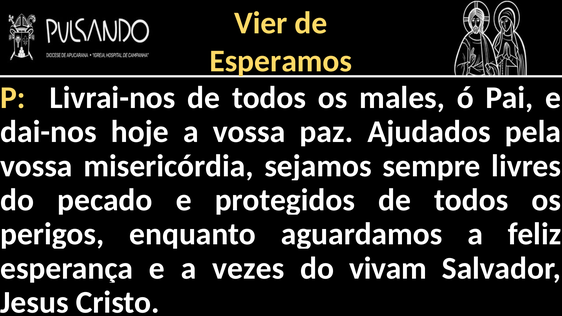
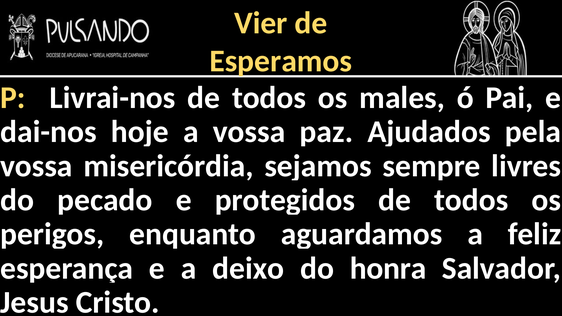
vezes: vezes -> deixo (248, 268)
vivam: vivam -> honra (388, 268)
